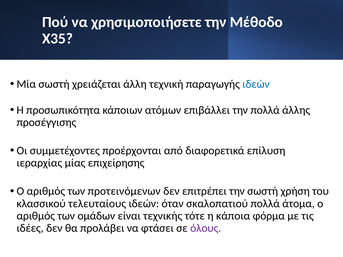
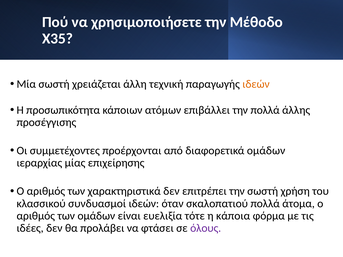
ιδεών colour: blue -> orange (256, 84)
διαφορετικά επίλυση: επίλυση -> ομάδων (266, 151)
προτεινόμενων: προτεινόμενων -> χαρακτηριστικά (124, 191)
τελευταίους: τελευταίους -> συνδυασμοί (97, 204)
τεχνικής: τεχνικής -> ευελιξία (163, 216)
